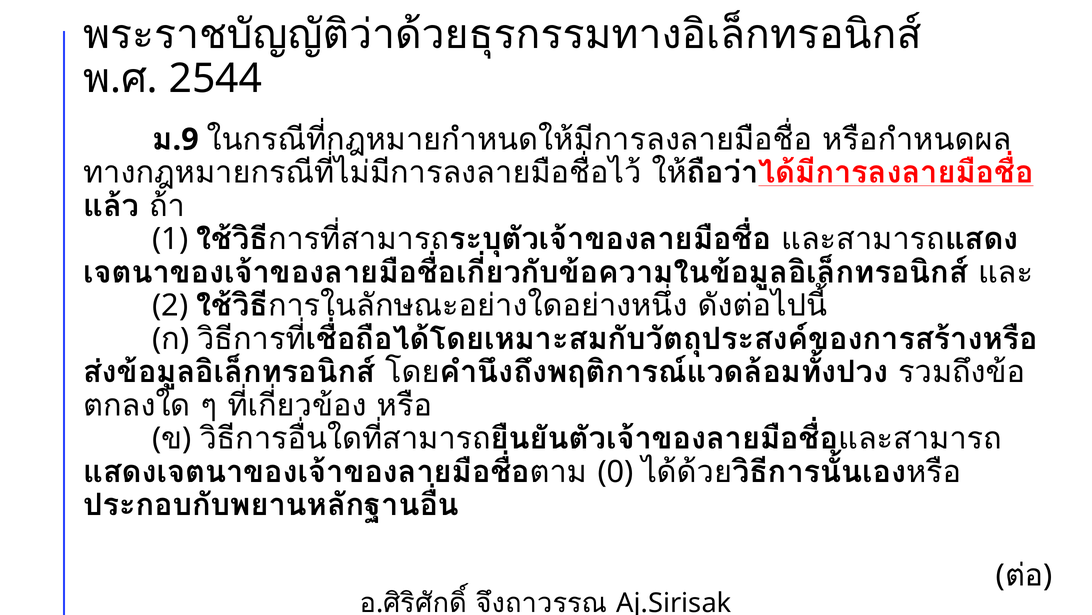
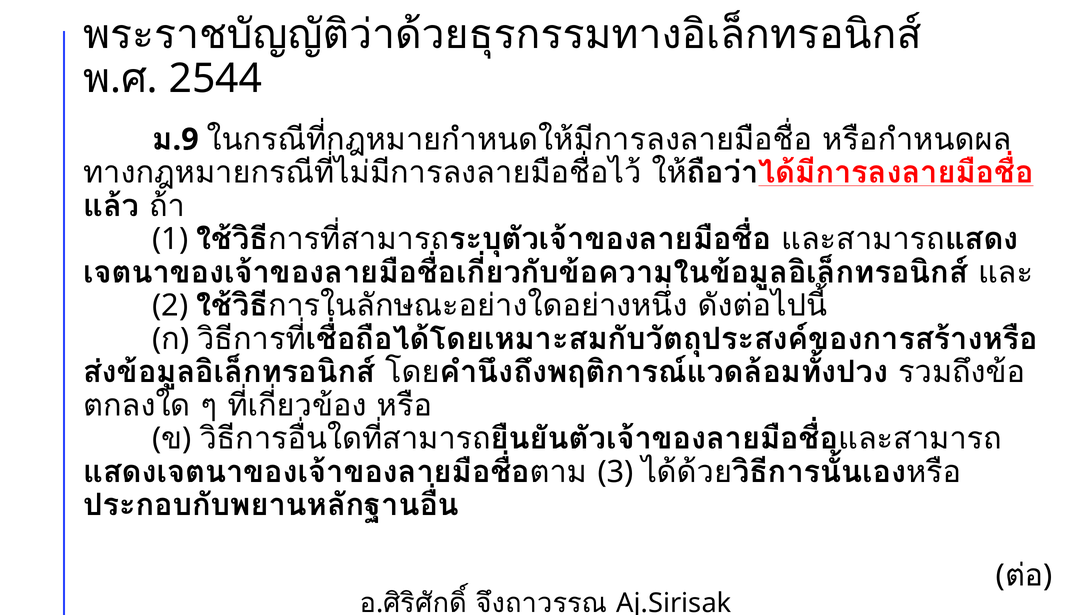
0: 0 -> 3 (616, 471)
